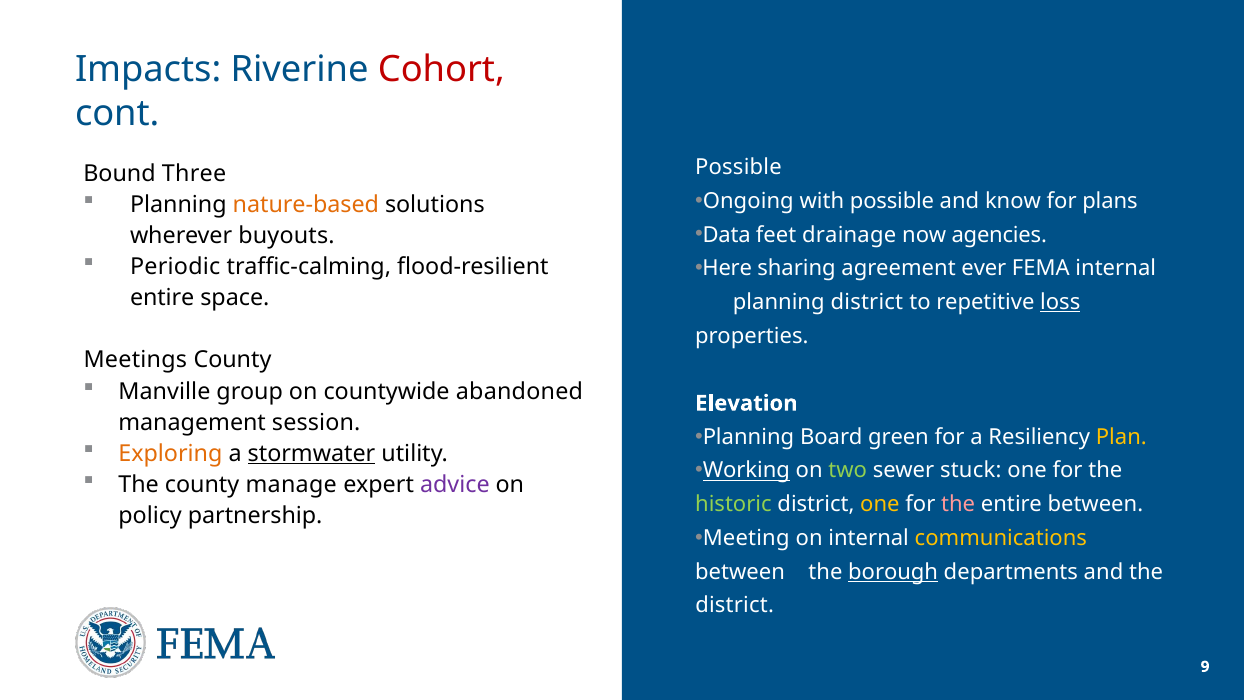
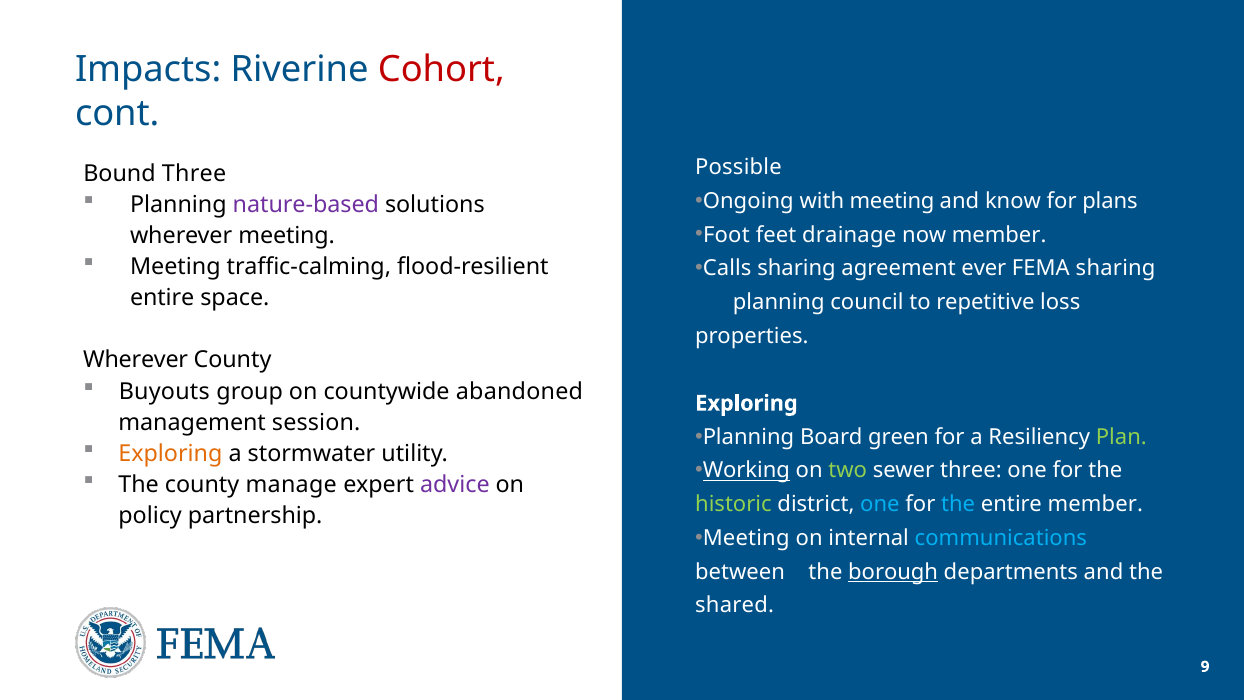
with possible: possible -> meeting (892, 201)
nature-based colour: orange -> purple (306, 205)
Data: Data -> Foot (726, 235)
now agencies: agencies -> member (999, 235)
wherever buyouts: buyouts -> meeting (287, 236)
Periodic: Periodic -> Meeting (175, 267)
Here: Here -> Calls (727, 268)
FEMA internal: internal -> sharing (1116, 268)
planning district: district -> council (867, 302)
loss underline: present -> none (1060, 302)
Meetings: Meetings -> Wherever (136, 360)
Manville: Manville -> Buyouts (164, 391)
Elevation: Elevation -> Exploring (746, 403)
Plan colour: yellow -> light green (1121, 437)
stormwater underline: present -> none (312, 453)
sewer stuck: stuck -> three (971, 471)
one colour: yellow -> light blue (880, 504)
the colour: pink -> light blue (958, 504)
entire between: between -> member (1095, 504)
communications colour: yellow -> light blue (1001, 538)
district: district -> shared (735, 605)
